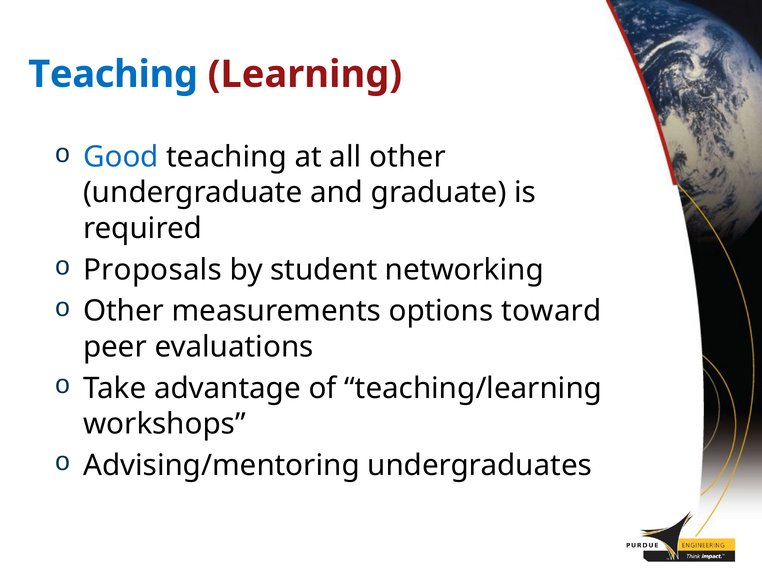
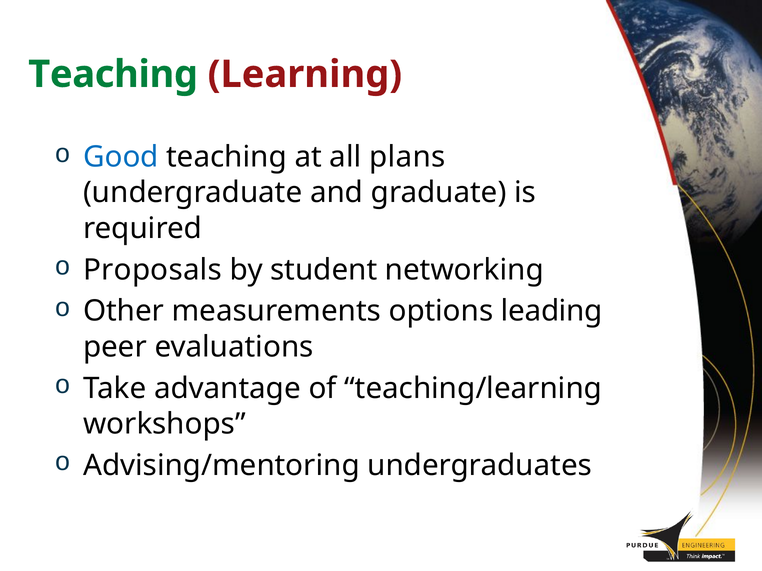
Teaching colour: blue -> green (113, 74)
all other: other -> plans (408, 157)
toward: toward -> leading (552, 311)
